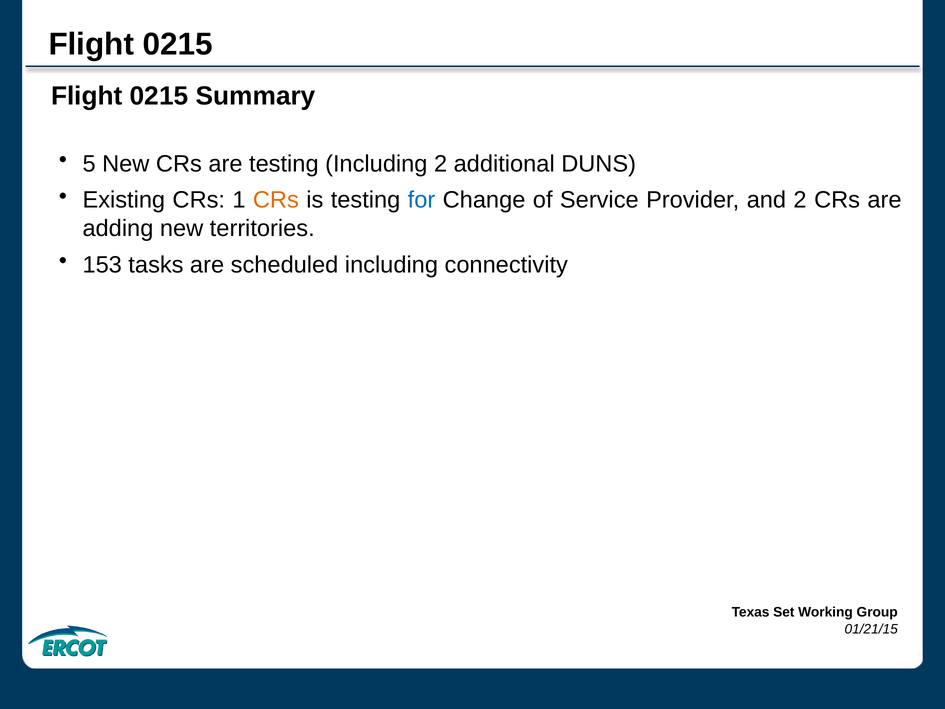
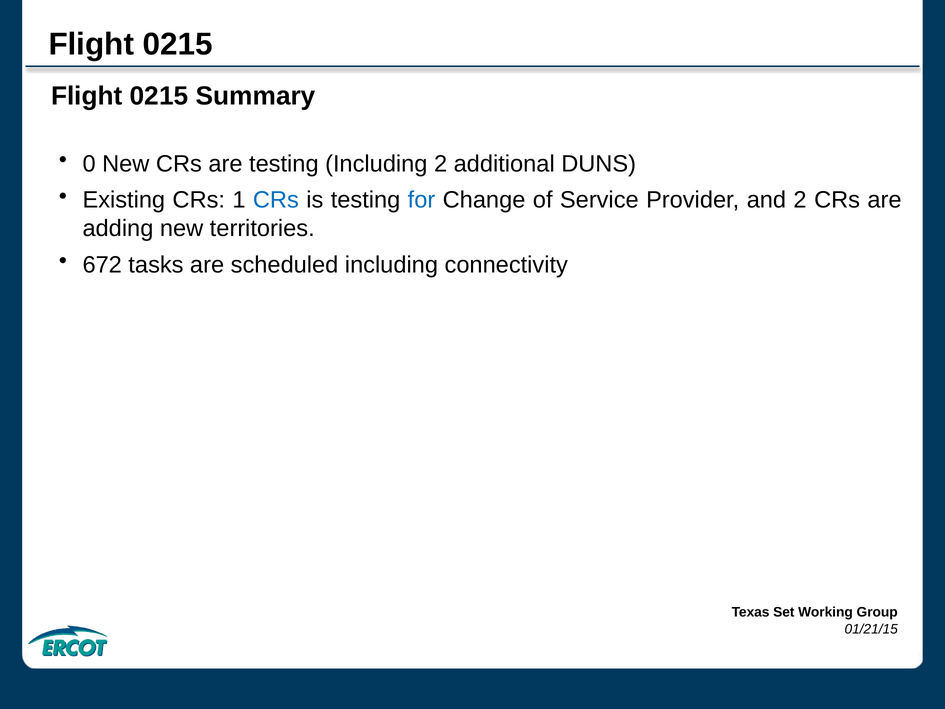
5: 5 -> 0 (89, 164)
CRs colour: orange -> blue (276, 200)
153: 153 -> 672 (102, 265)
